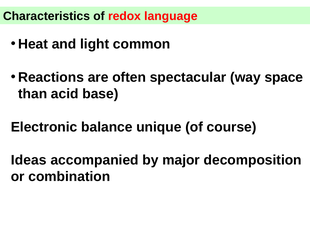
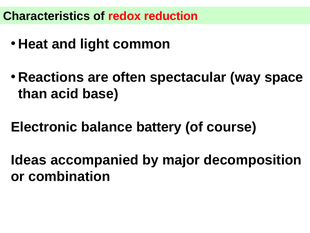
language: language -> reduction (171, 16)
unique: unique -> battery (159, 127)
